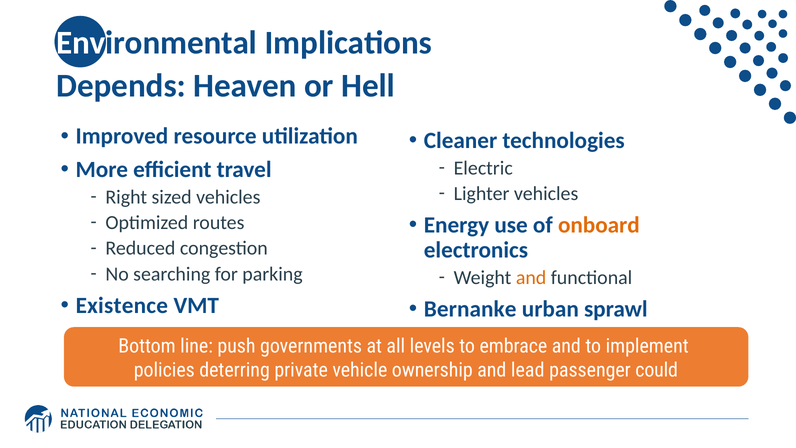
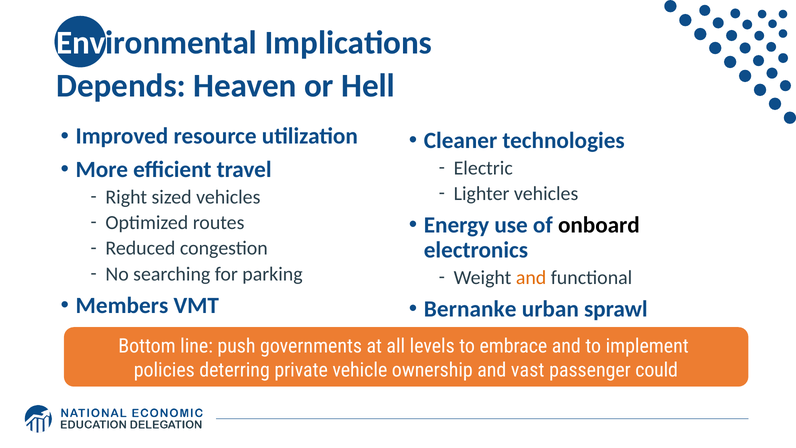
onboard colour: orange -> black (599, 225)
Existence: Existence -> Members (122, 305)
lead: lead -> vast (528, 370)
